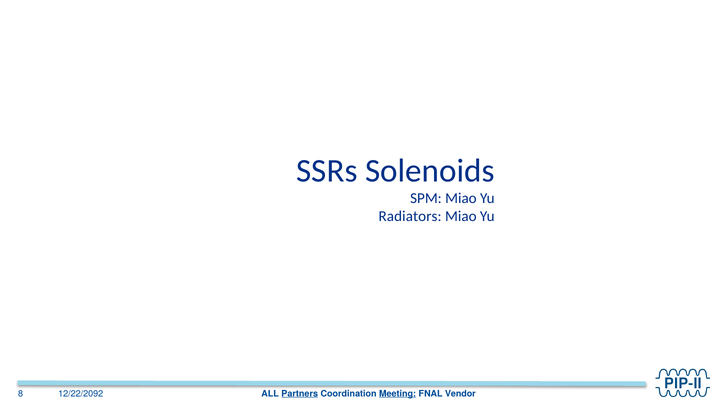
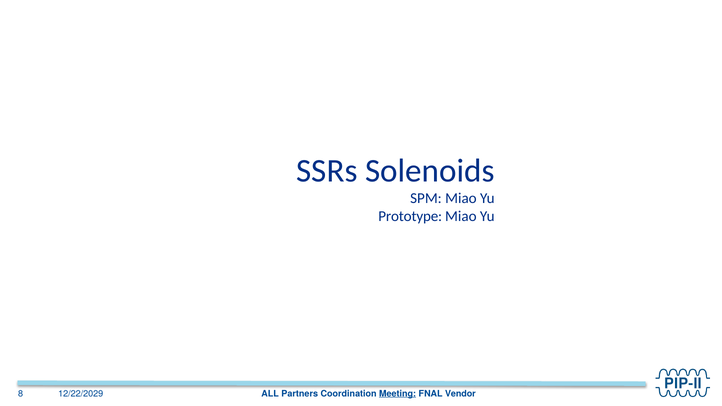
Radiators: Radiators -> Prototype (410, 216)
12/22/2092: 12/22/2092 -> 12/22/2029 (81, 394)
Partners underline: present -> none (300, 394)
